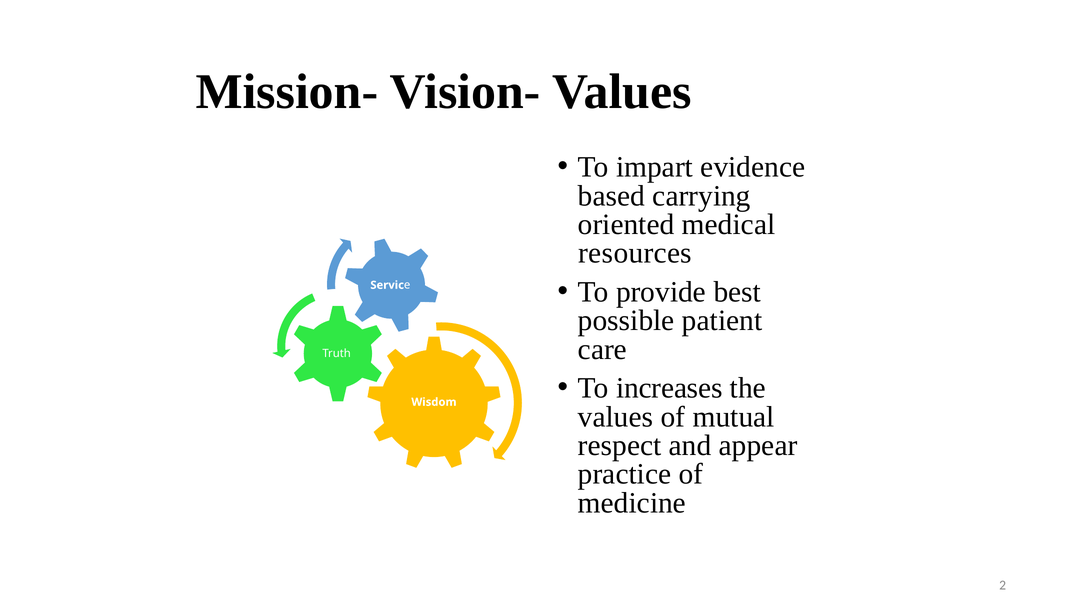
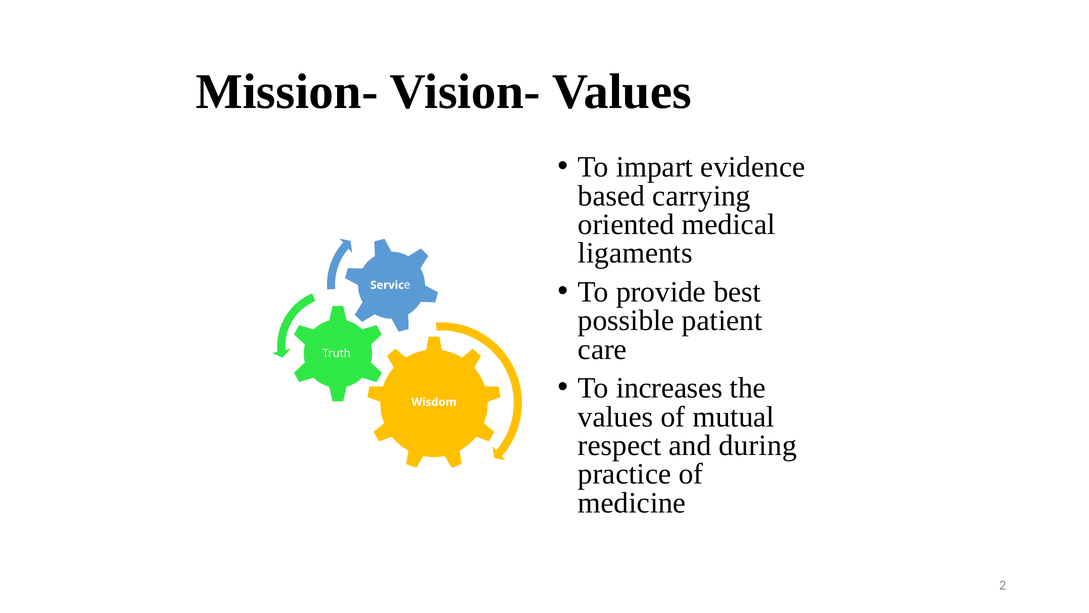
resources: resources -> ligaments (635, 253)
appear: appear -> during (758, 445)
